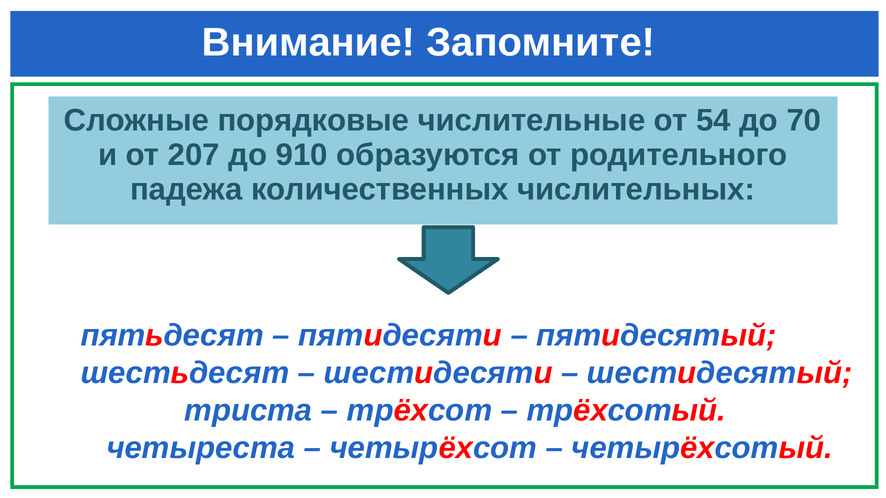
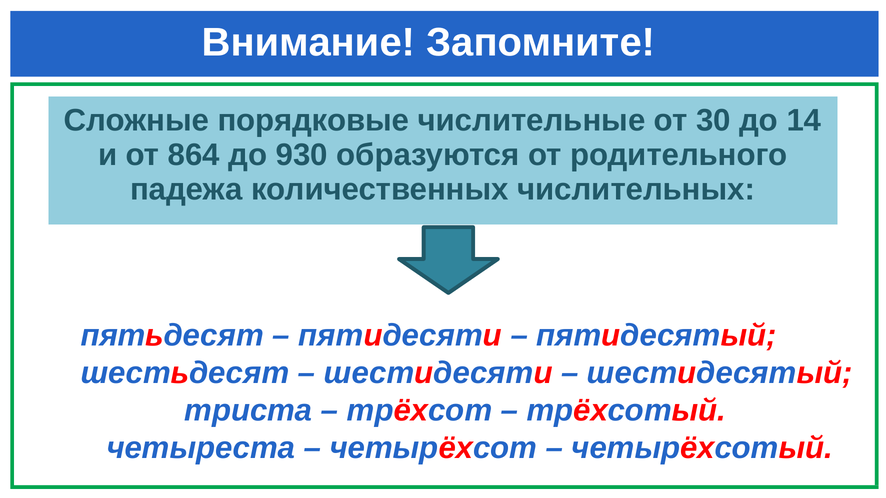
54: 54 -> 30 (713, 120)
70: 70 -> 14 (804, 120)
207: 207 -> 864 (194, 155)
910: 910 -> 930 (302, 155)
